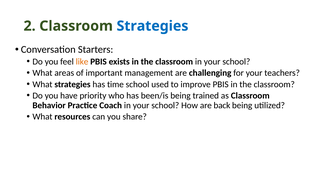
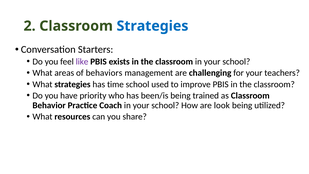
like colour: orange -> purple (82, 62)
important: important -> behaviors (104, 73)
back: back -> look (222, 105)
